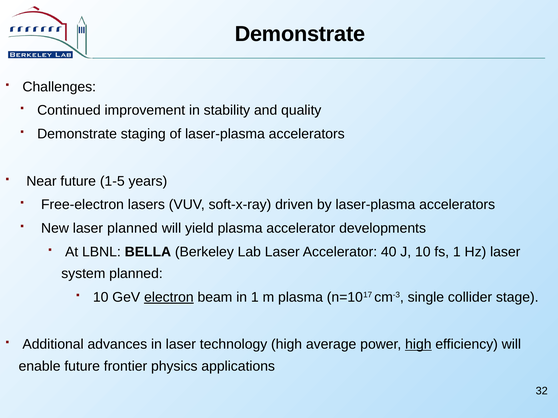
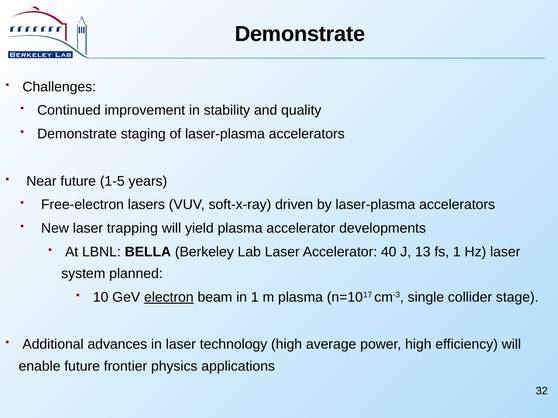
laser planned: planned -> trapping (132, 229)
J 10: 10 -> 13 (423, 252)
high underline: present -> none (418, 345)
